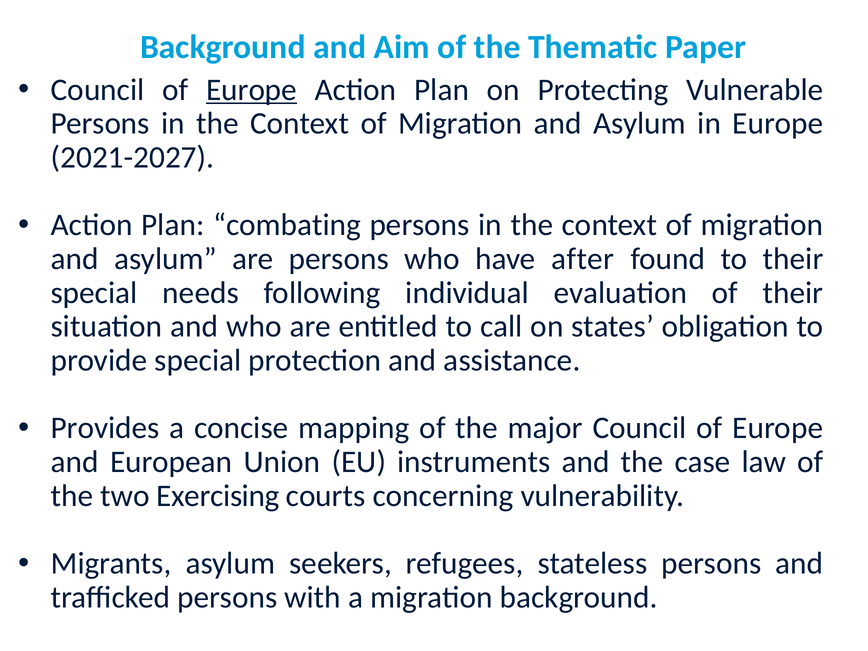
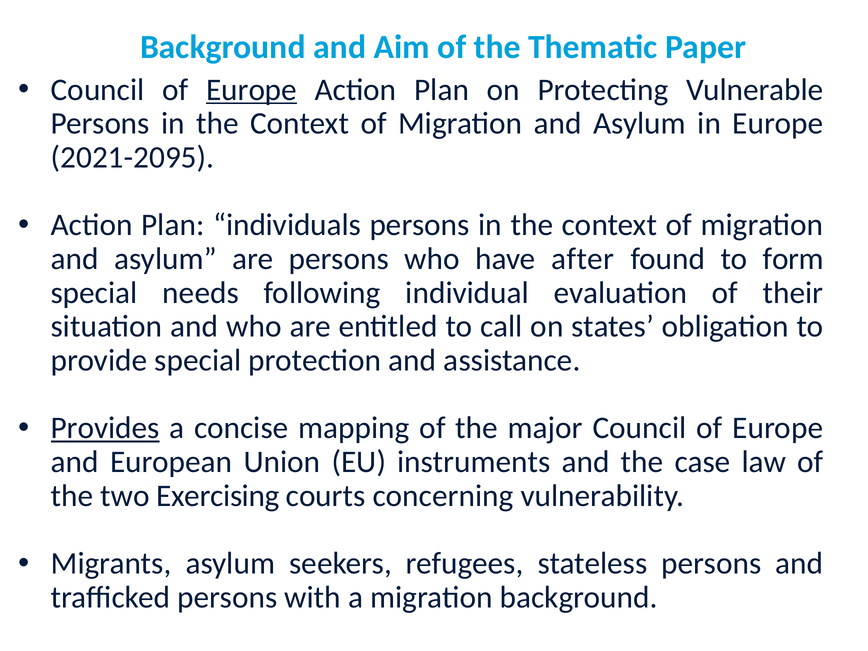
2021-2027: 2021-2027 -> 2021-2095 (132, 157)
combating: combating -> individuals (287, 225)
to their: their -> form (793, 259)
Provides underline: none -> present (105, 428)
